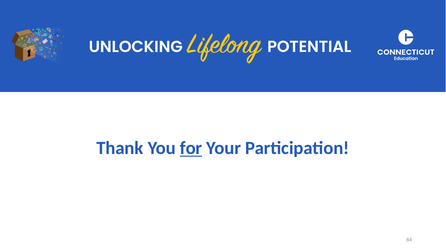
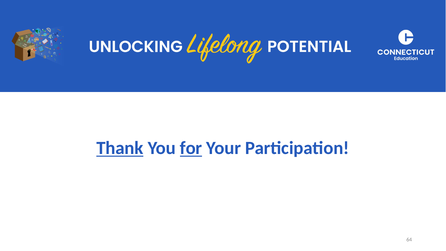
Thank underline: none -> present (120, 148)
